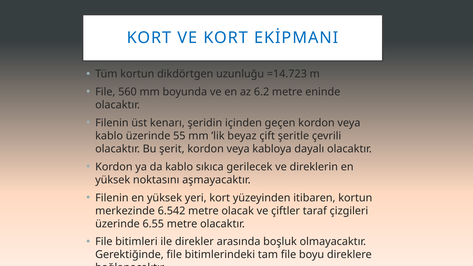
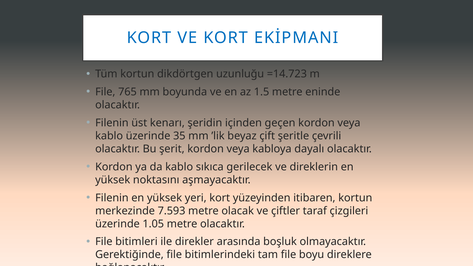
560: 560 -> 765 (127, 92)
6.2: 6.2 -> 1.5 (262, 92)
55: 55 -> 35 (179, 136)
6.542: 6.542 -> 7.593 (172, 211)
6.55: 6.55 -> 1.05 (153, 224)
